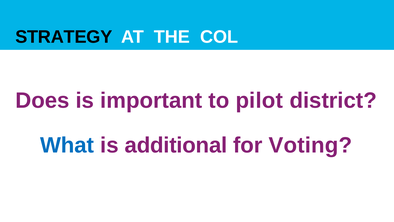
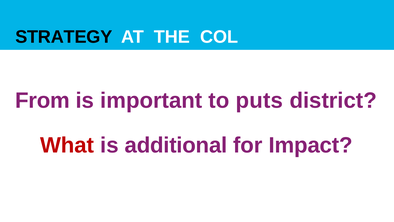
Does: Does -> From (43, 100)
pilot: pilot -> puts (259, 100)
What colour: blue -> red (67, 145)
Voting: Voting -> Impact (311, 145)
